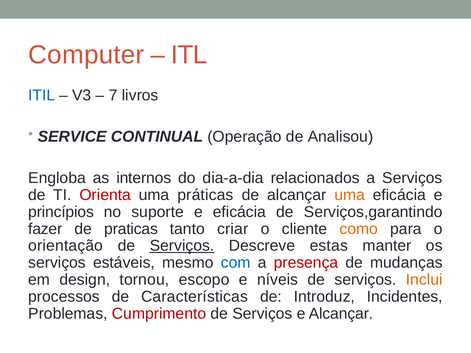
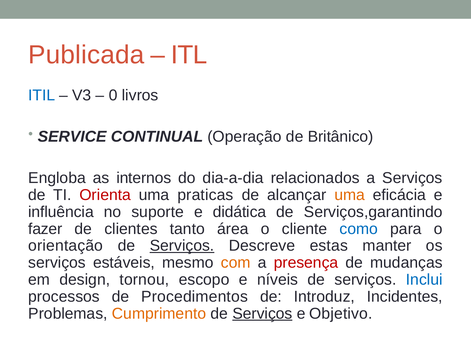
Computer: Computer -> Publicada (86, 55)
7: 7 -> 0 (113, 95)
Analisou: Analisou -> Britânico (341, 137)
práticas: práticas -> praticas (205, 195)
princípios: princípios -> influência (61, 212)
e eficácia: eficácia -> didática (240, 212)
praticas: praticas -> clientes (131, 229)
criar: criar -> área (233, 229)
como colour: orange -> blue (359, 229)
com colour: blue -> orange (236, 263)
Inclui colour: orange -> blue (424, 280)
Características: Características -> Procedimentos (195, 297)
Cumprimento colour: red -> orange (159, 314)
Serviços underline: none -> present (262, 314)
e Alcançar: Alcançar -> Objetivo (341, 314)
